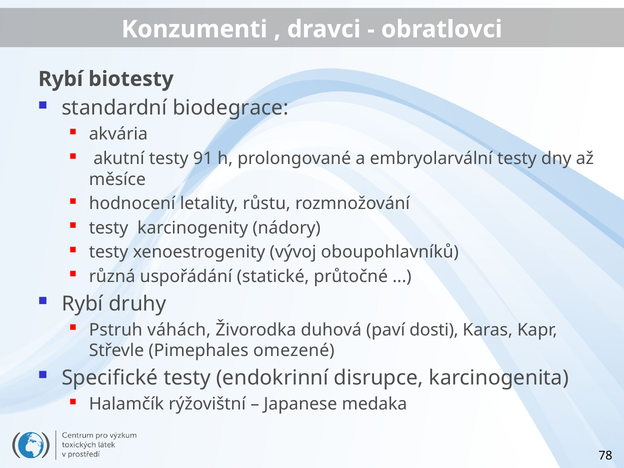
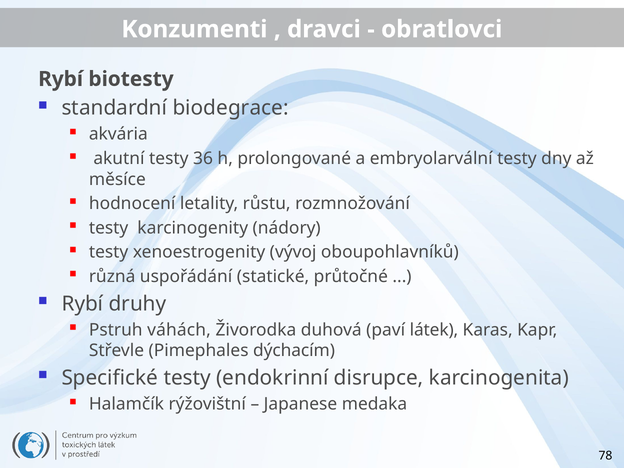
91: 91 -> 36 (203, 159)
dosti: dosti -> látek (434, 330)
omezené: omezené -> dýchacím (294, 351)
